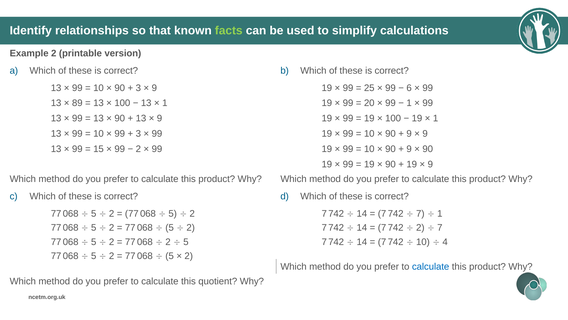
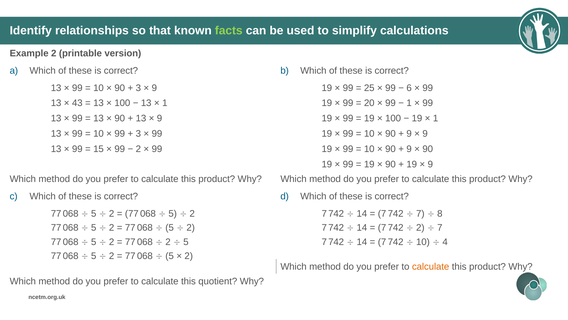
89: 89 -> 43 (77, 103)
1: 1 -> 8 (440, 213)
calculate colour: blue -> orange (431, 266)
